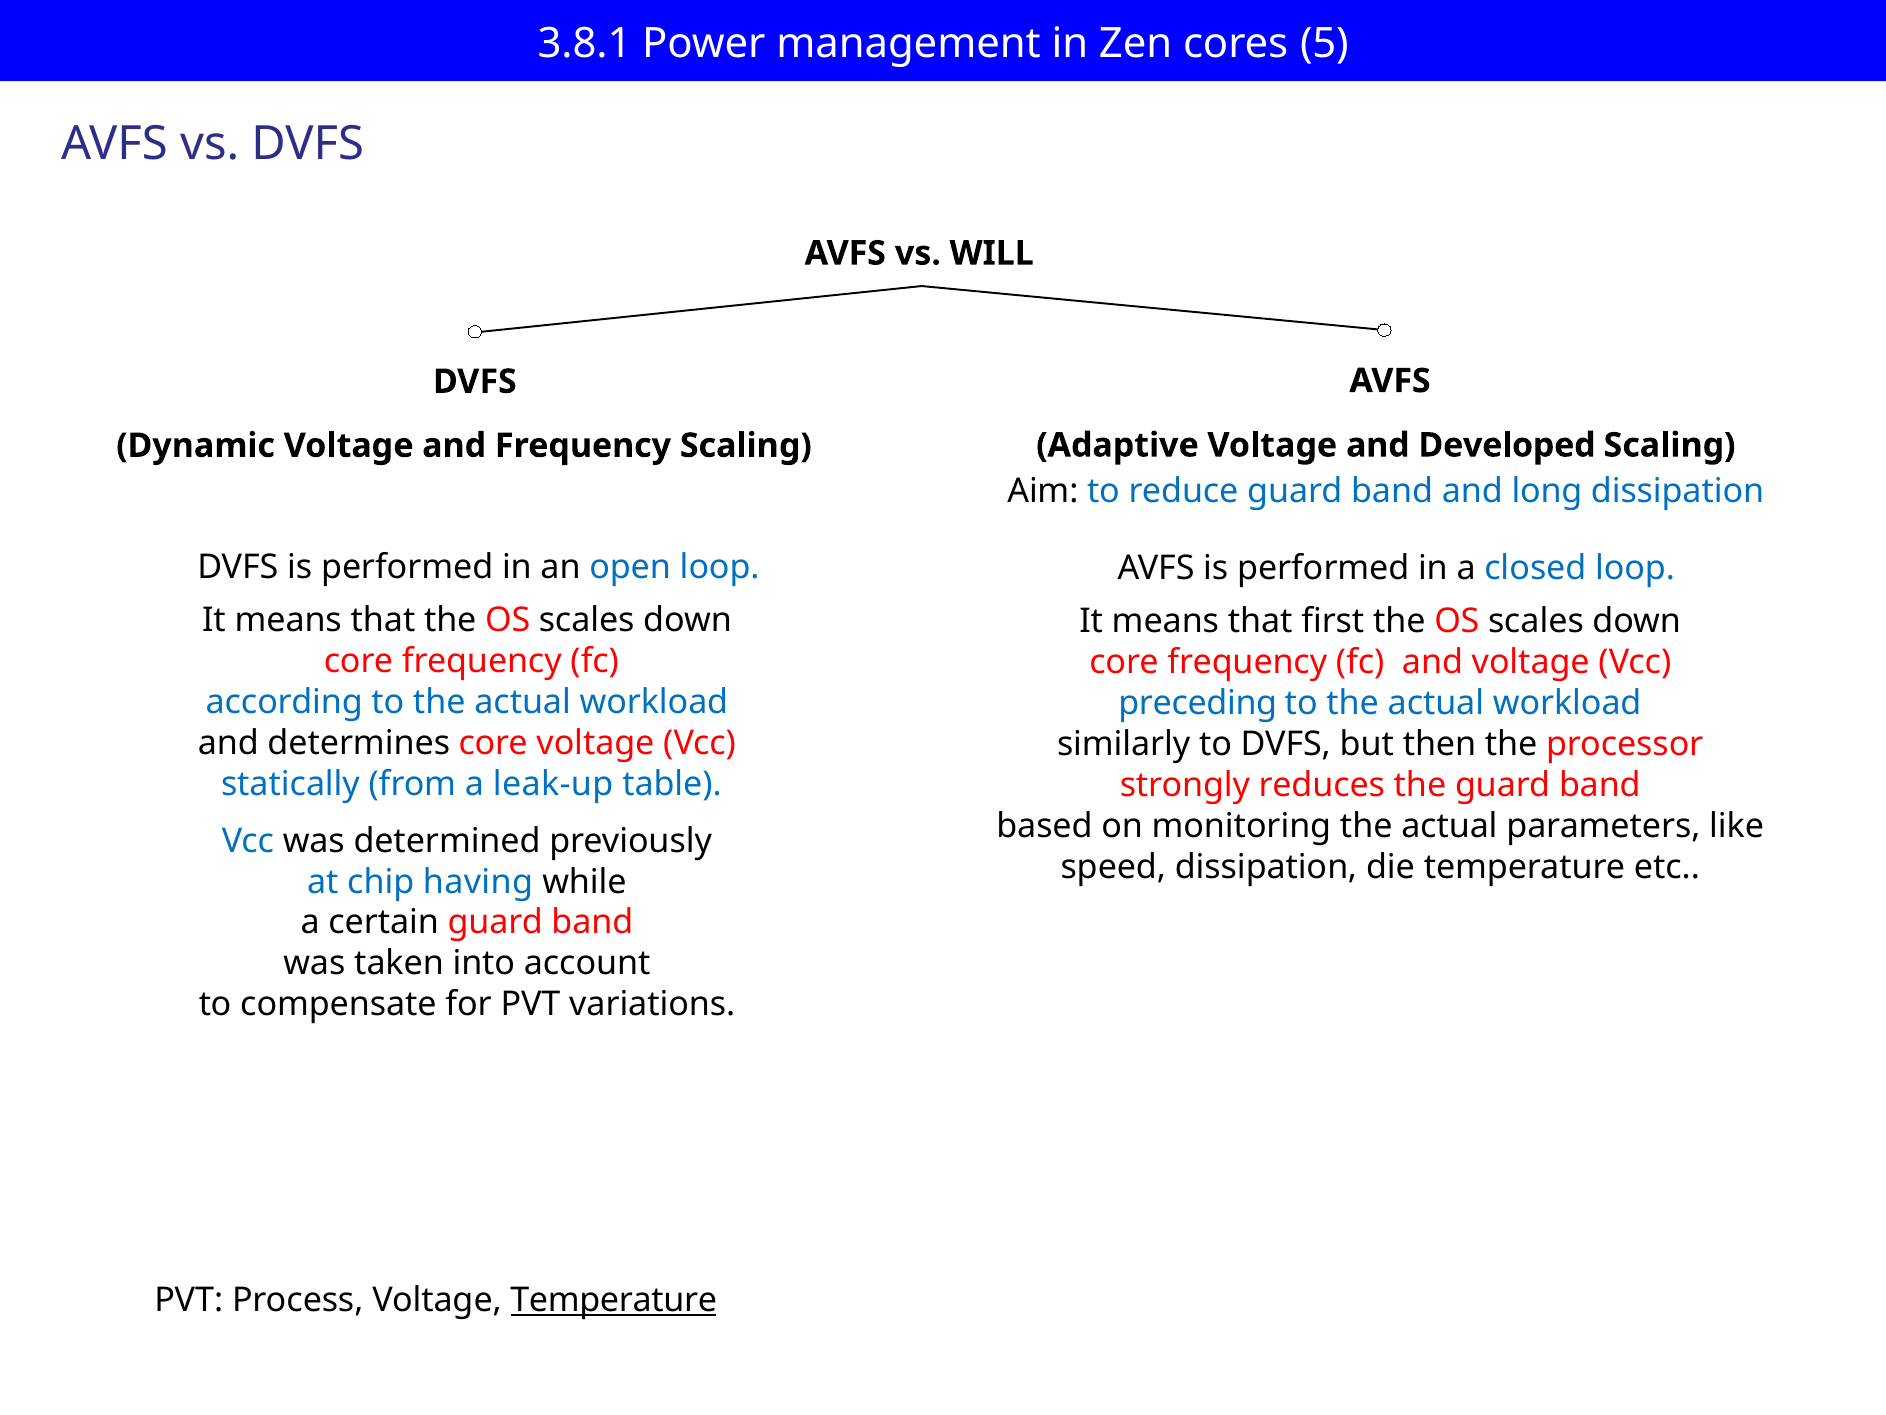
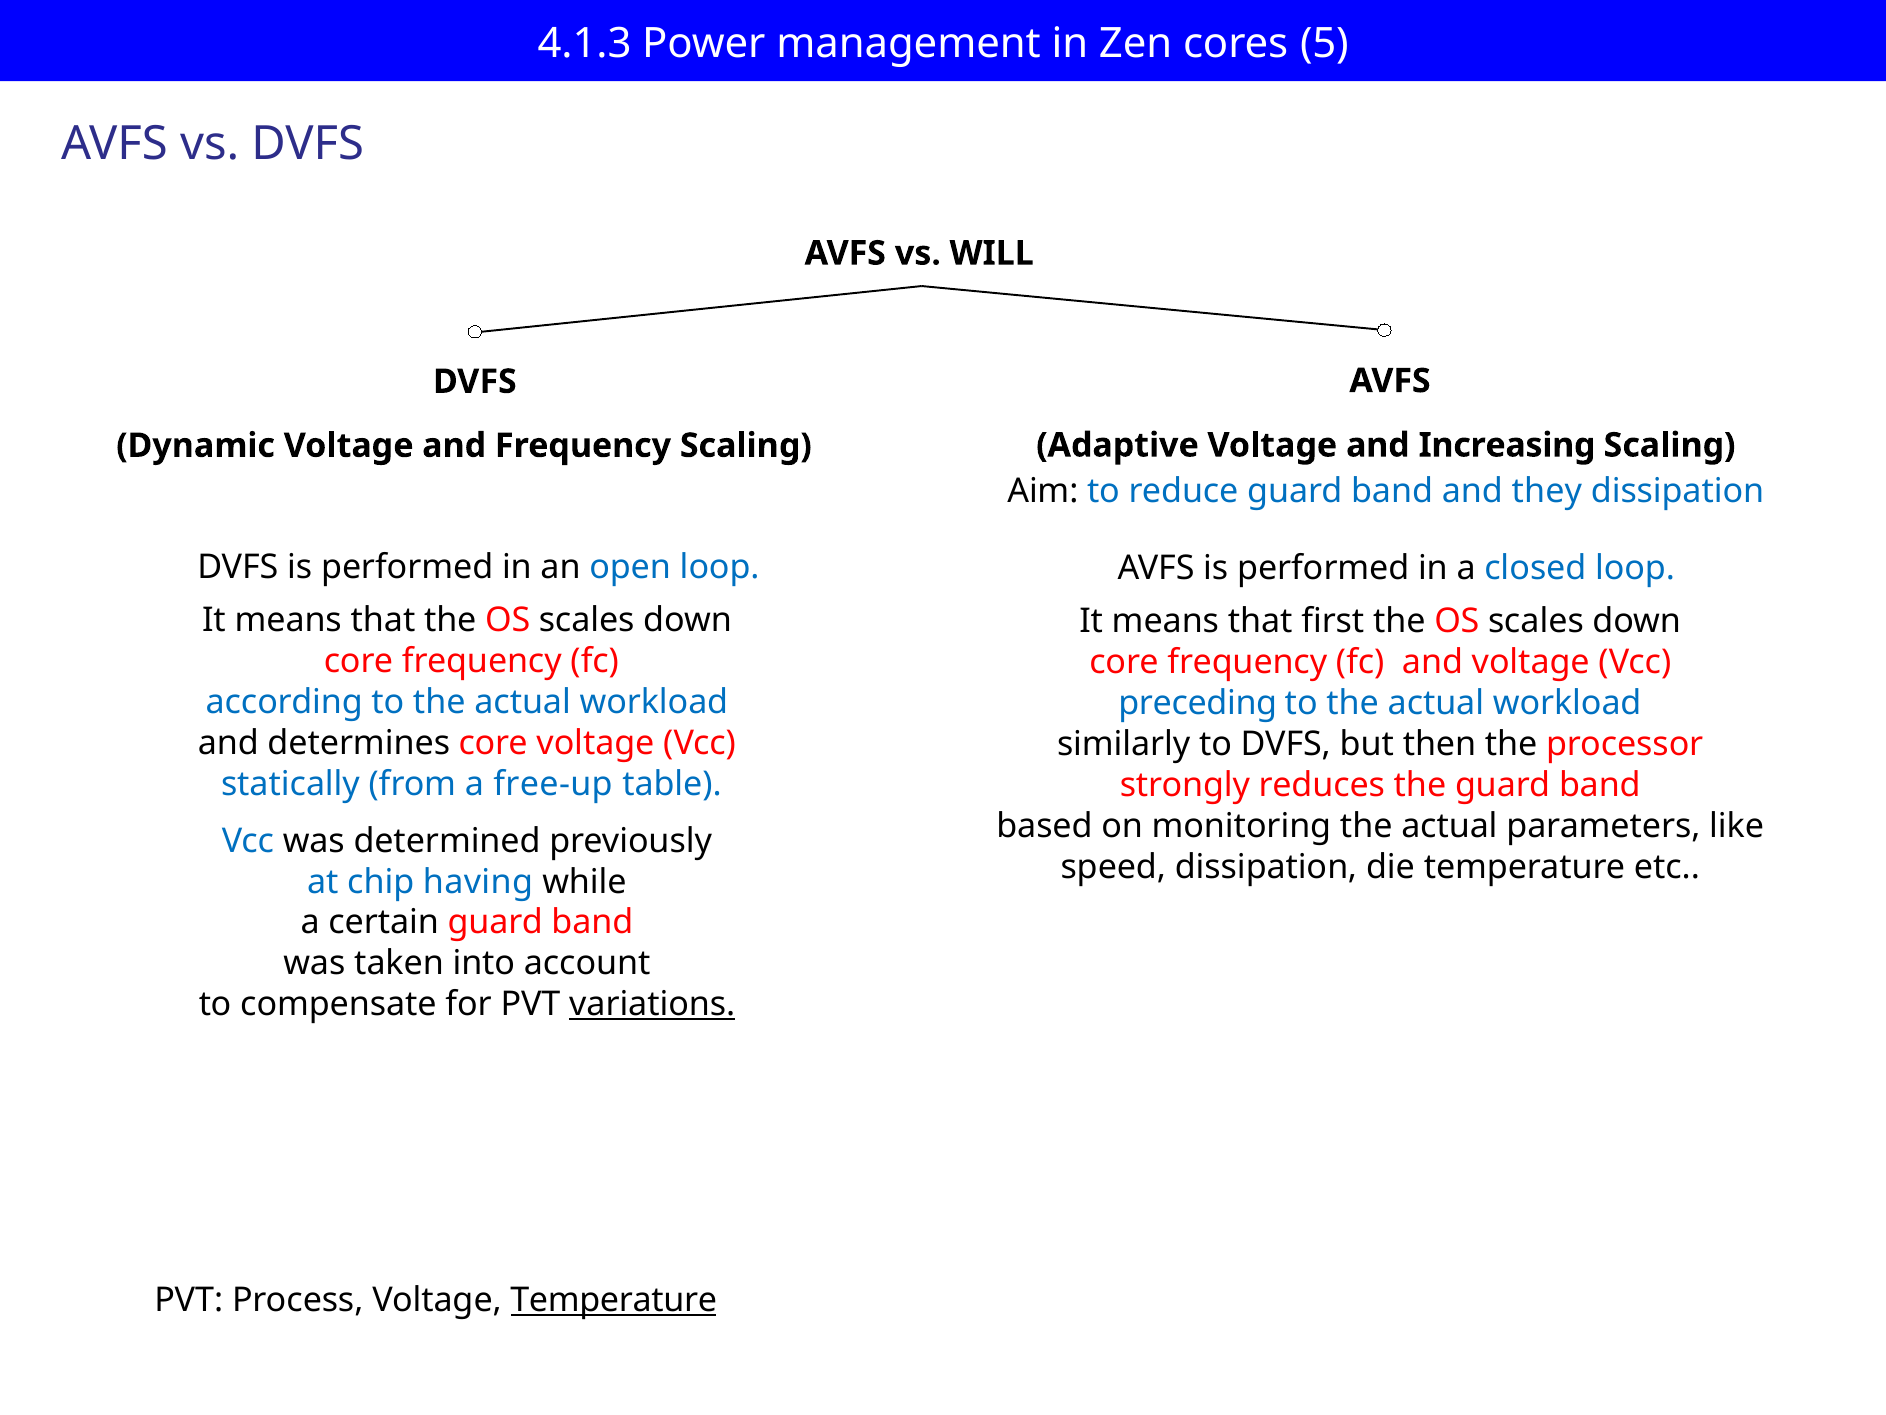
3.8.1: 3.8.1 -> 4.1.3 (584, 44)
Developed: Developed -> Increasing (1507, 445)
long: long -> they (1547, 491)
leak-up: leak-up -> free-up (553, 784)
variations underline: none -> present (652, 1004)
